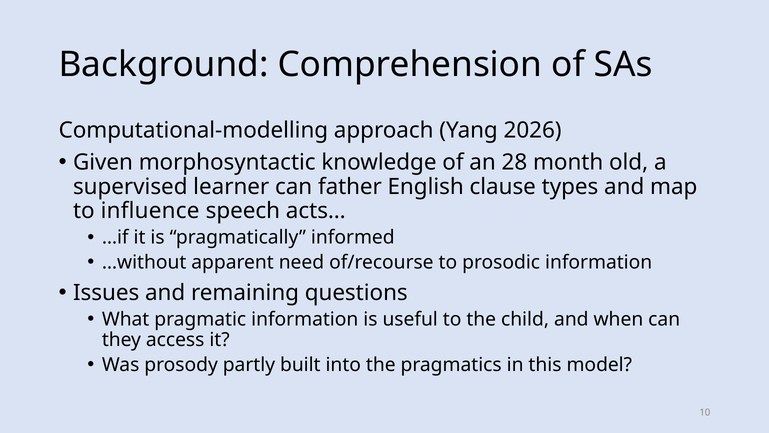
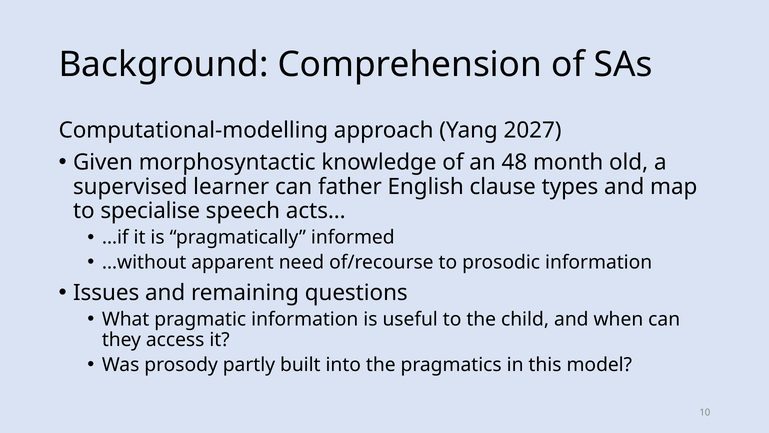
2026: 2026 -> 2027 (533, 130)
28: 28 -> 48 (514, 162)
influence: influence -> specialise (150, 211)
